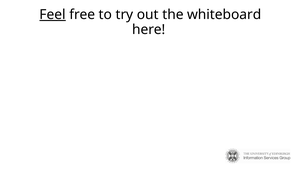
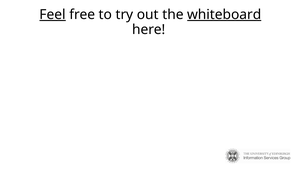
whiteboard underline: none -> present (224, 15)
